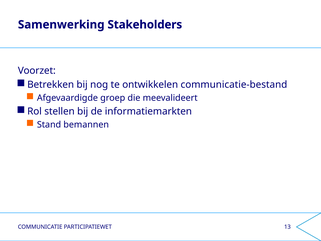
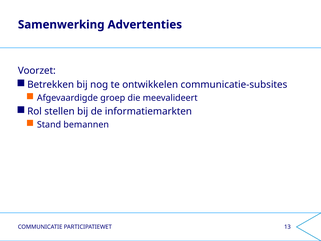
Stakeholders: Stakeholders -> Advertenties (145, 25)
communicatie-bestand: communicatie-bestand -> communicatie-subsites (234, 84)
